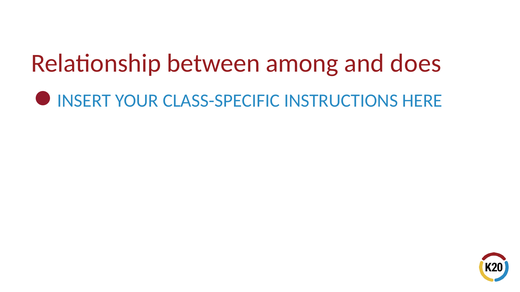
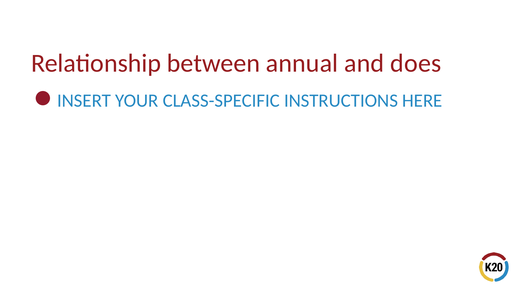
among: among -> annual (302, 64)
